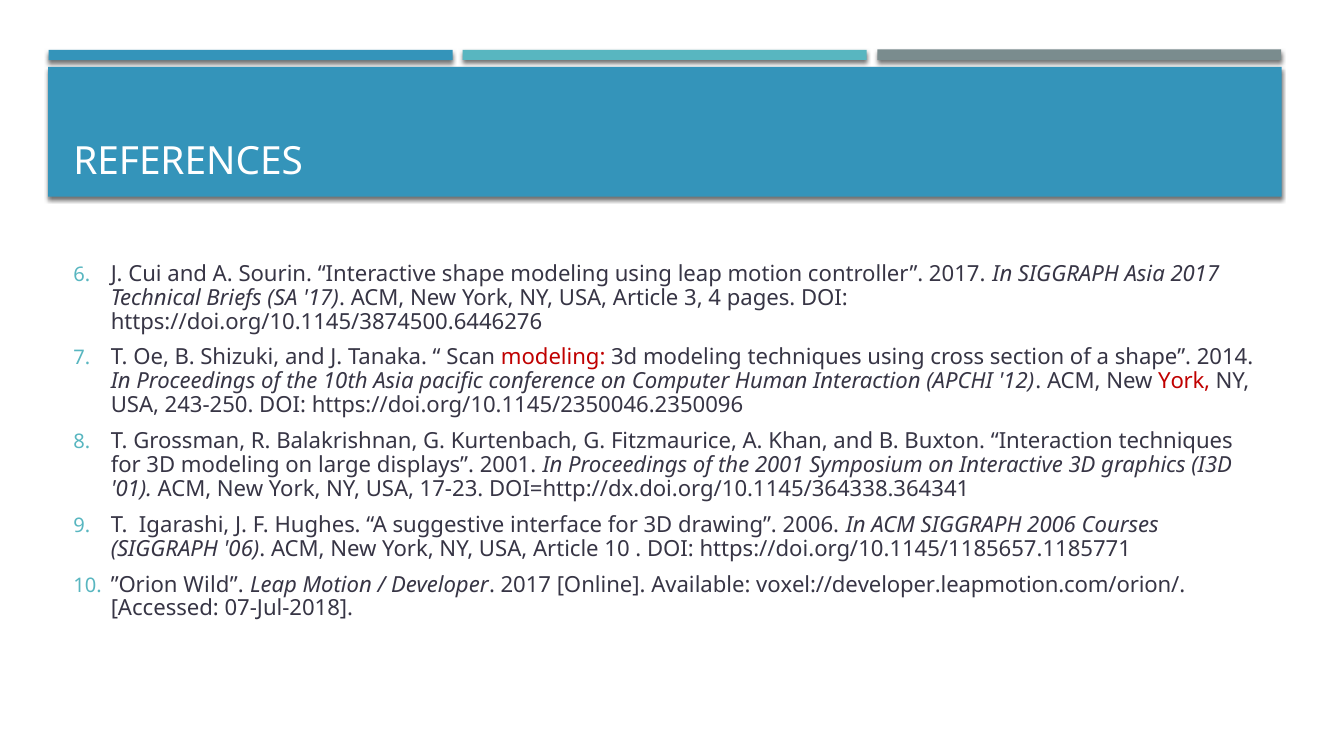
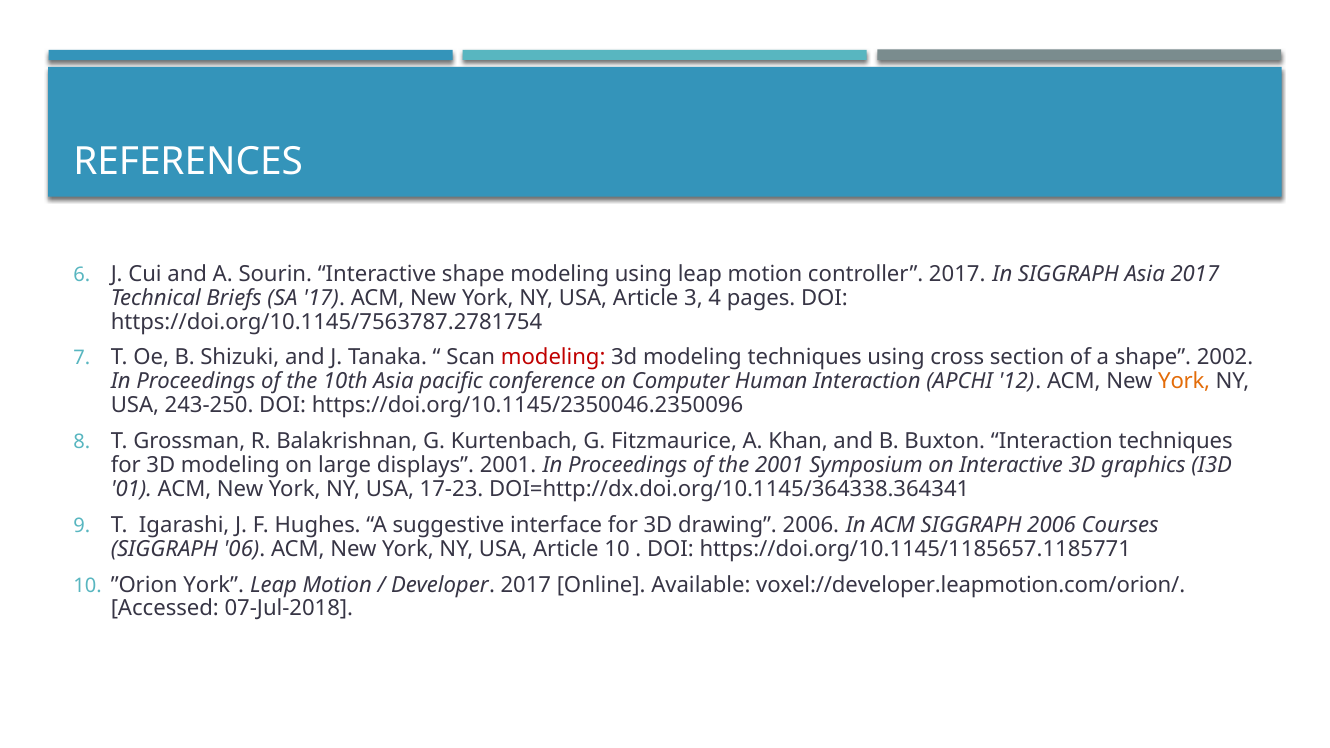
https://doi.org/10.1145/3874500.6446276: https://doi.org/10.1145/3874500.6446276 -> https://doi.org/10.1145/7563787.2781754 (326, 322)
2014: 2014 -> 2002 (1225, 358)
York colour: red -> orange (1184, 382)
”Orion Wild: Wild -> York (214, 585)
